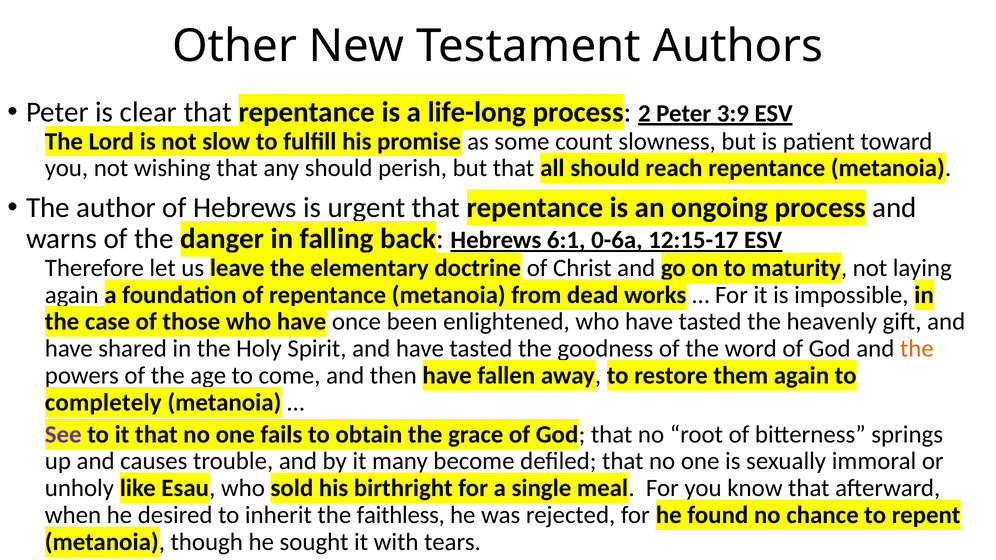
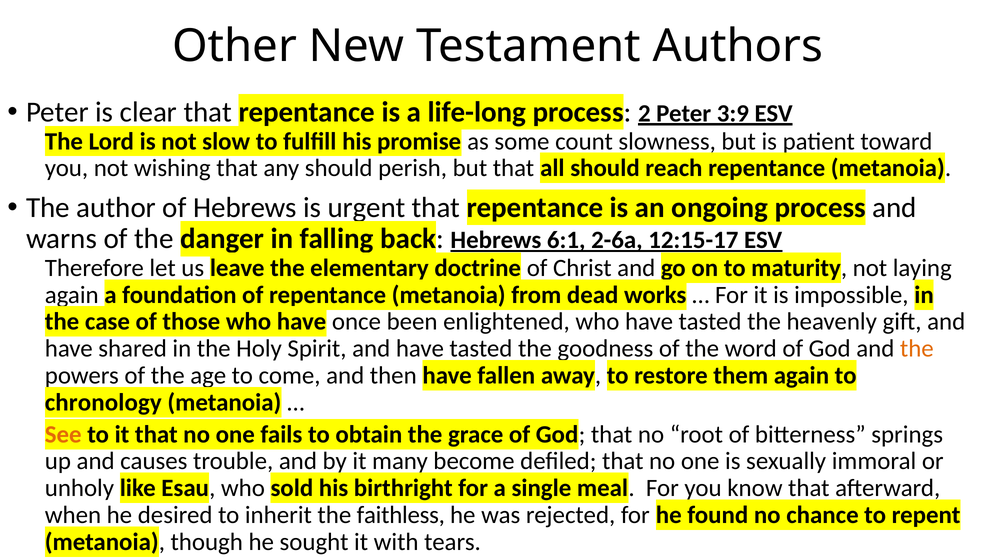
0-6a: 0-6a -> 2-6a (617, 240)
completely: completely -> chronology (103, 403)
See colour: purple -> orange (63, 435)
